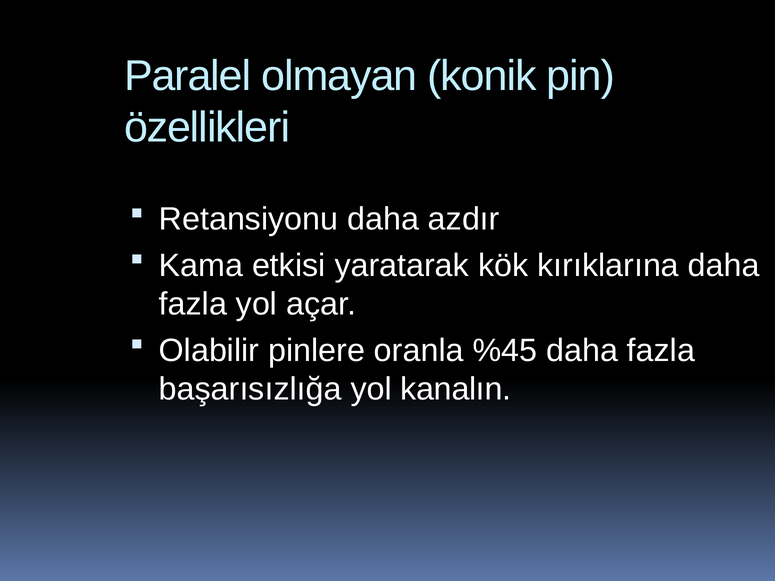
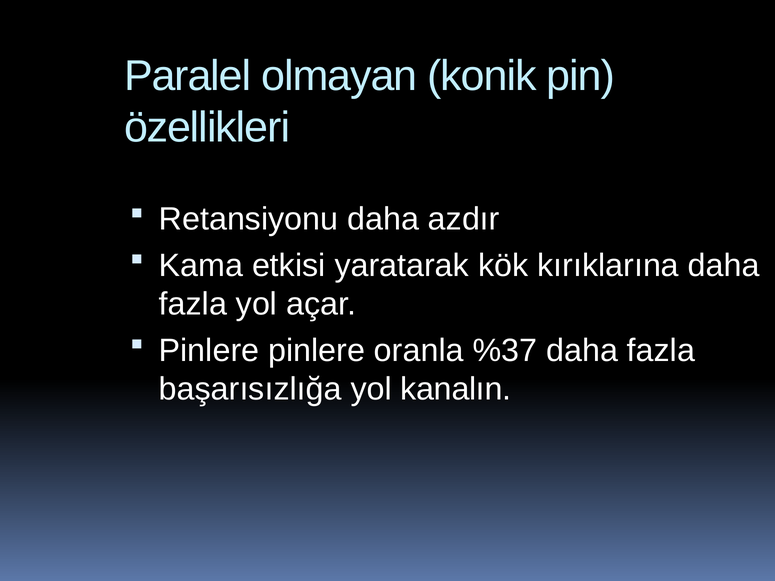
Olabilir: Olabilir -> Pinlere (209, 351)
%45: %45 -> %37 (505, 351)
